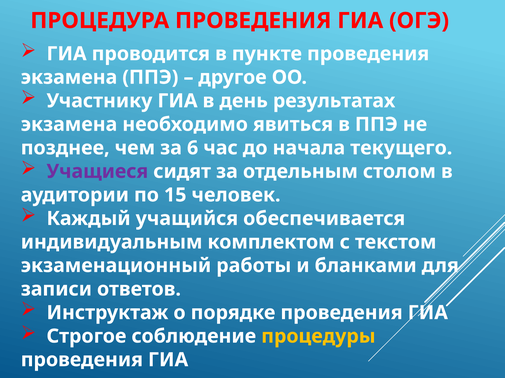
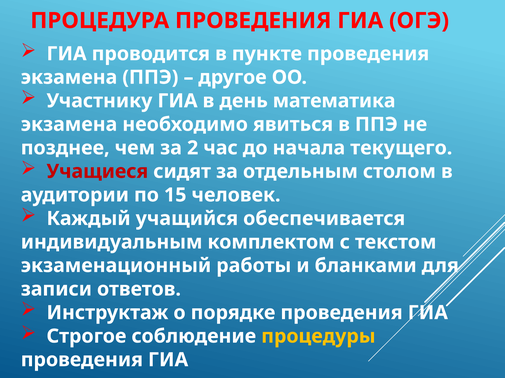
результатах: результатах -> математика (334, 101)
6: 6 -> 2 (193, 148)
Учащиеся colour: purple -> red (97, 172)
